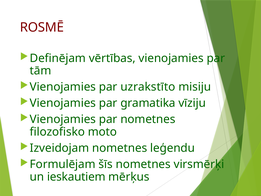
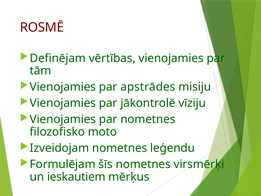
uzrakstīto: uzrakstīto -> apstrādes (148, 87)
gramatika: gramatika -> jākontrolē (148, 103)
